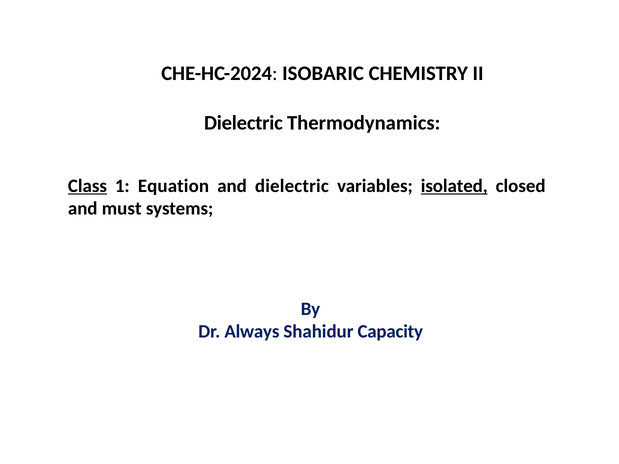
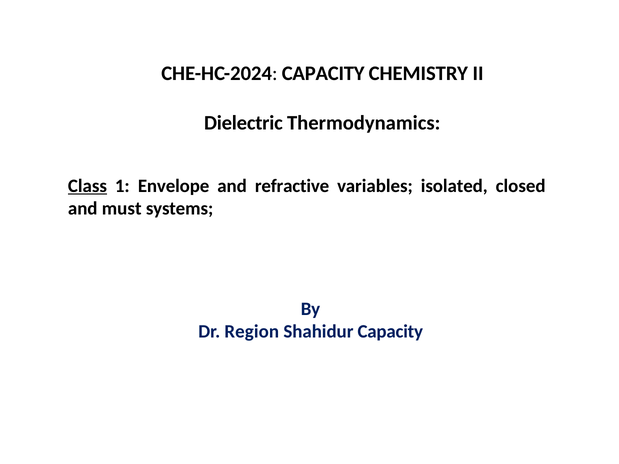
CHE-HC-2024 ISOBARIC: ISOBARIC -> CAPACITY (323, 74)
Equation: Equation -> Envelope (174, 186)
and dielectric: dielectric -> refractive (292, 186)
isolated underline: present -> none (454, 186)
Always: Always -> Region (252, 332)
